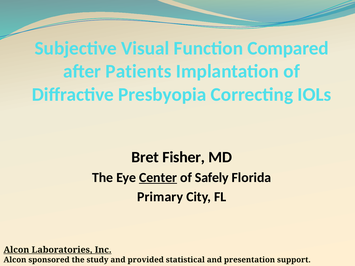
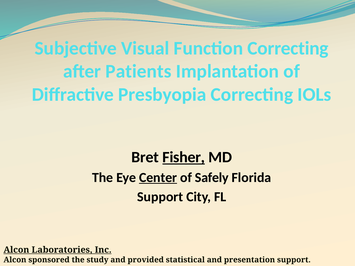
Function Compared: Compared -> Correcting (288, 48)
Fisher underline: none -> present (184, 157)
Primary: Primary -> Support (160, 197)
